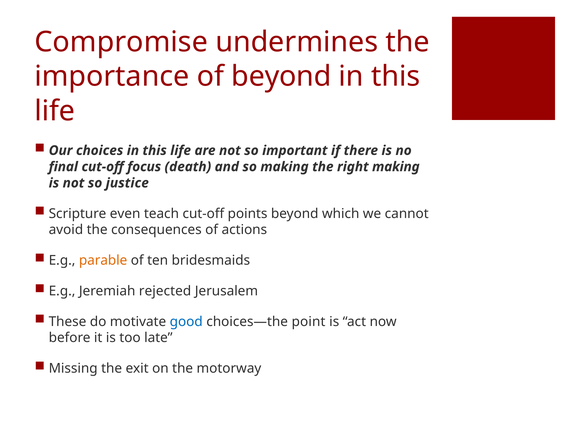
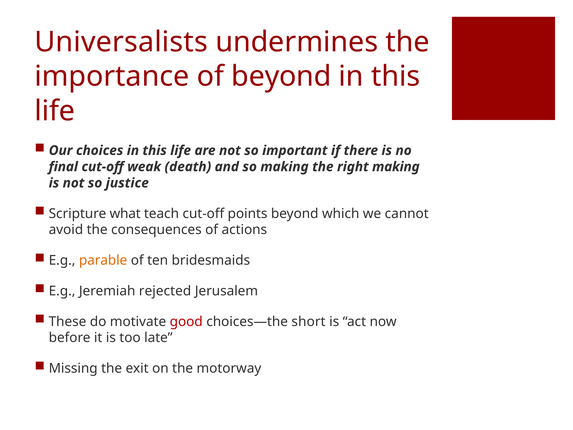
Compromise: Compromise -> Universalists (121, 42)
focus: focus -> weak (144, 167)
even: even -> what (125, 213)
good colour: blue -> red (186, 321)
point: point -> short (309, 321)
